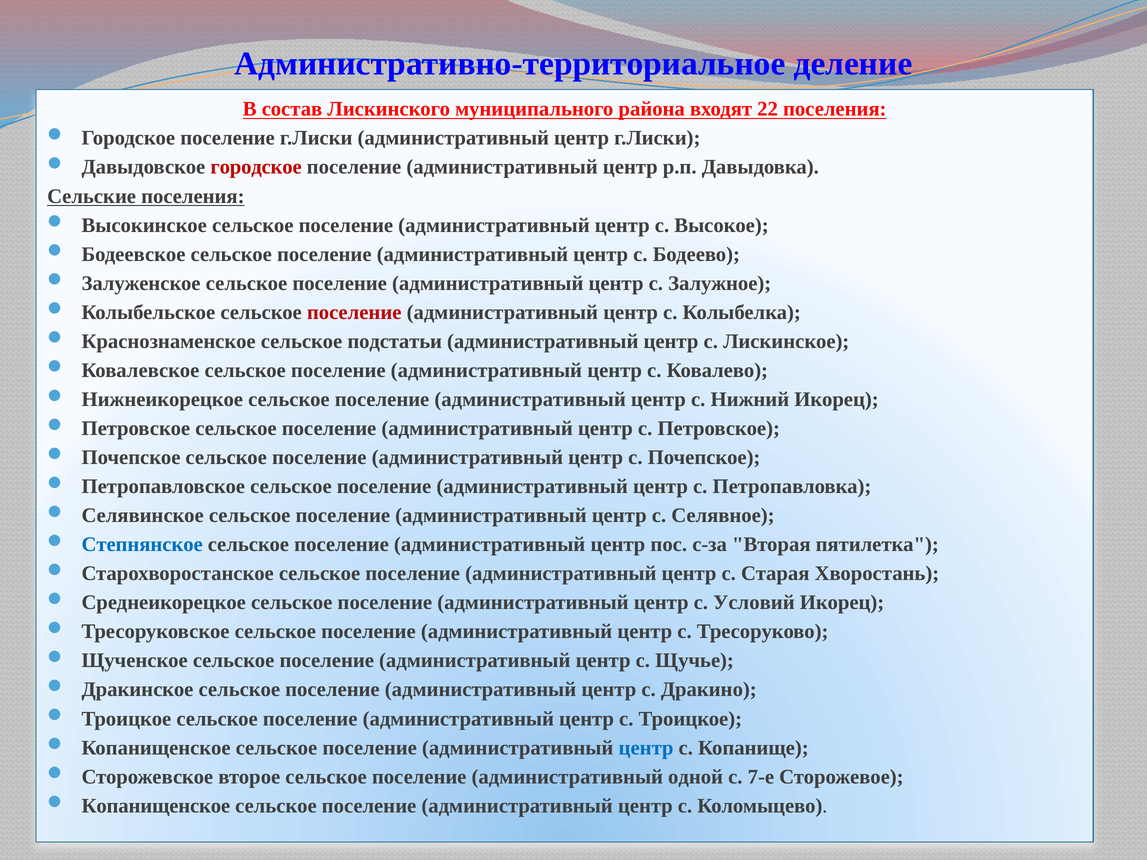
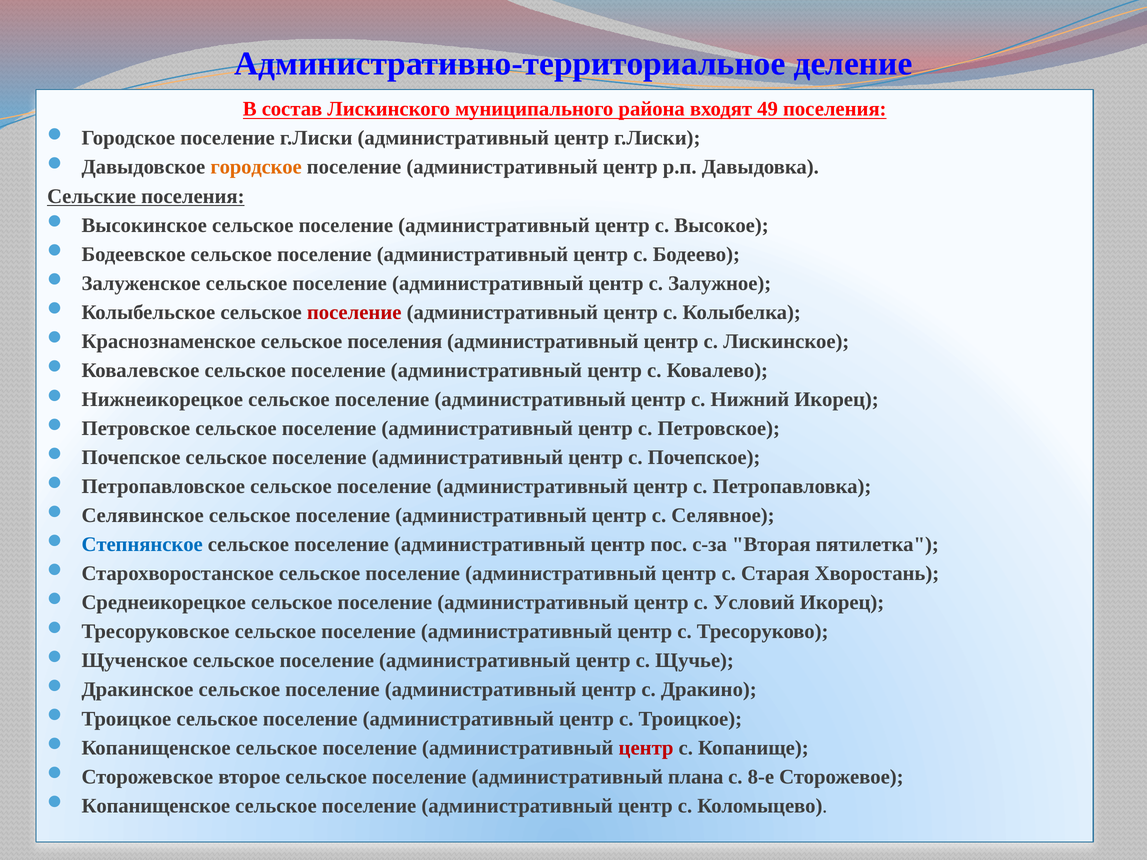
22: 22 -> 49 (768, 109)
городское colour: red -> orange (256, 167)
сельское подстатьи: подстатьи -> поселения (395, 341)
центр colour: blue -> red (646, 748)
одной: одной -> плана (696, 777)
7-е: 7-е -> 8-е (761, 777)
